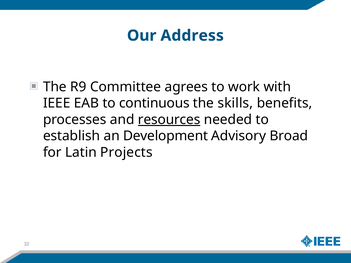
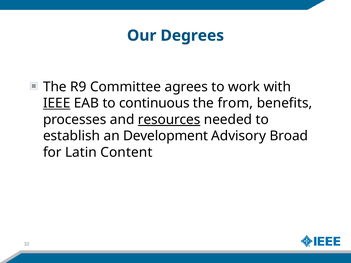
Address: Address -> Degrees (192, 36)
IEEE underline: none -> present (57, 103)
skills: skills -> from (235, 103)
Projects: Projects -> Content (126, 153)
